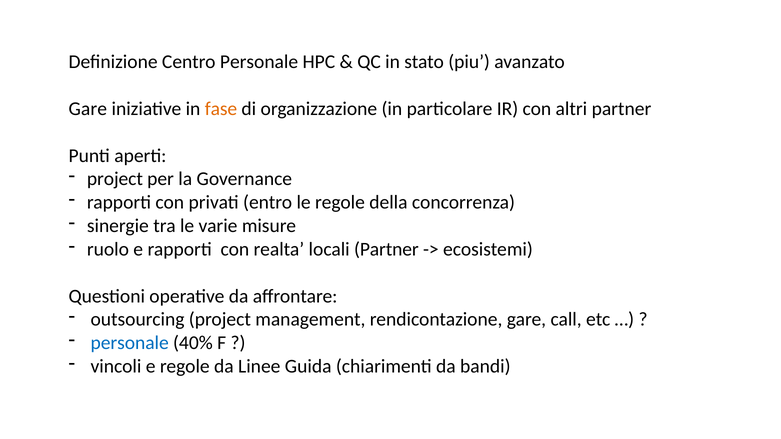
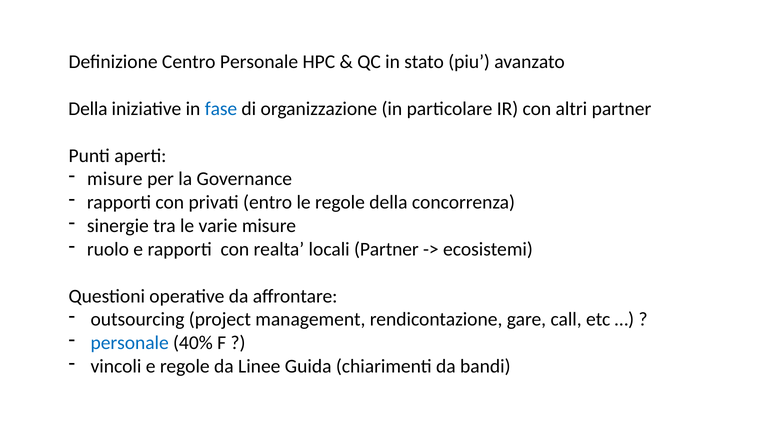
Gare: Gare -> Della (88, 109)
fase colour: orange -> blue (221, 109)
project: project -> misure (115, 179)
